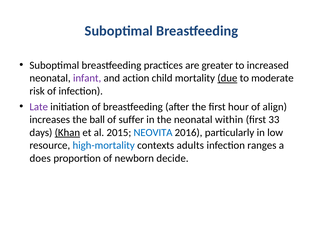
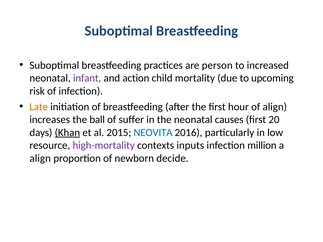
greater: greater -> person (217, 65)
due underline: present -> none (227, 78)
moderate: moderate -> upcoming (272, 78)
Late colour: purple -> orange (39, 107)
within: within -> causes (229, 120)
33: 33 -> 20 (274, 120)
high-mortality colour: blue -> purple (104, 146)
adults: adults -> inputs (190, 146)
ranges: ranges -> million (262, 146)
does: does -> align (40, 158)
